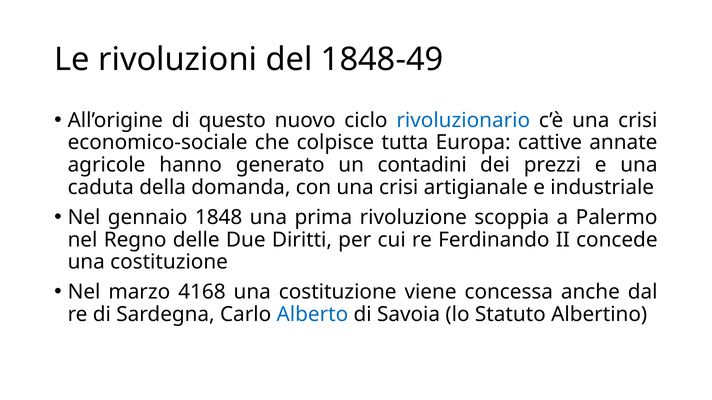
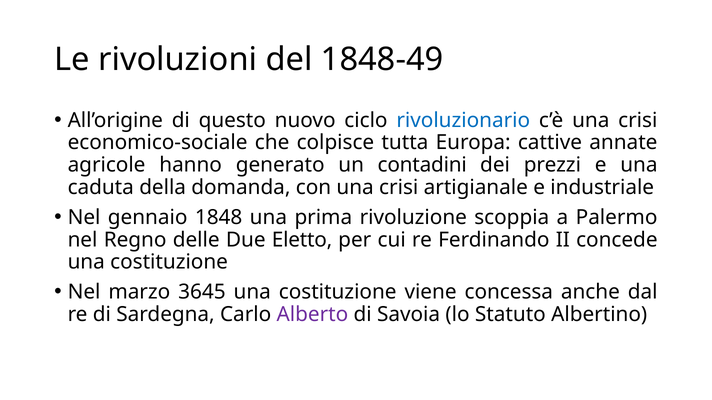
Diritti: Diritti -> Eletto (302, 240)
4168: 4168 -> 3645 (202, 292)
Alberto colour: blue -> purple (312, 315)
